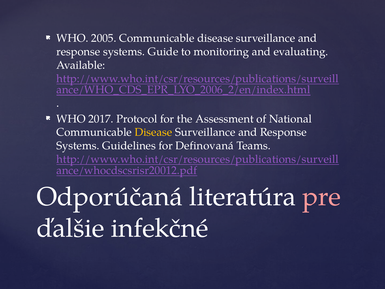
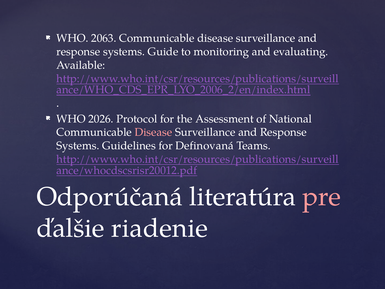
2005: 2005 -> 2063 (104, 38)
2017: 2017 -> 2026 (101, 119)
Disease colour: yellow -> pink (153, 132)
infekčné: infekčné -> riadenie (160, 228)
